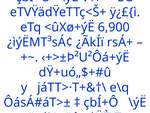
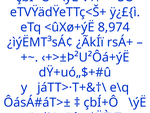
6,900: 6,900 -> 8,974 (114, 27)
